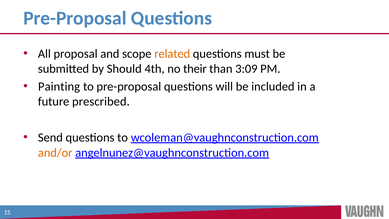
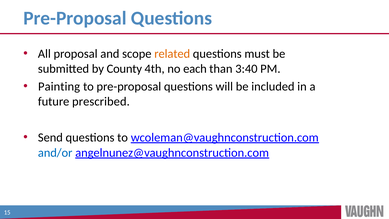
Should: Should -> County (124, 69)
their: their -> each (195, 69)
3:09: 3:09 -> 3:40 (246, 69)
and/or colour: orange -> blue (55, 153)
